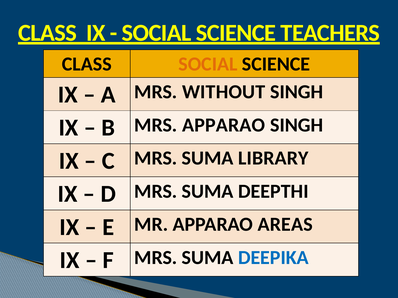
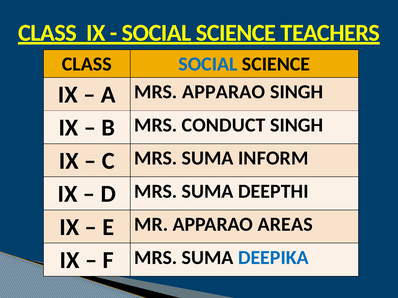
SOCIAL colour: orange -> blue (208, 64)
MRS WITHOUT: WITHOUT -> APPARAO (224, 92)
MRS APPARAO: APPARAO -> CONDUCT (224, 125)
LIBRARY: LIBRARY -> INFORM (273, 158)
